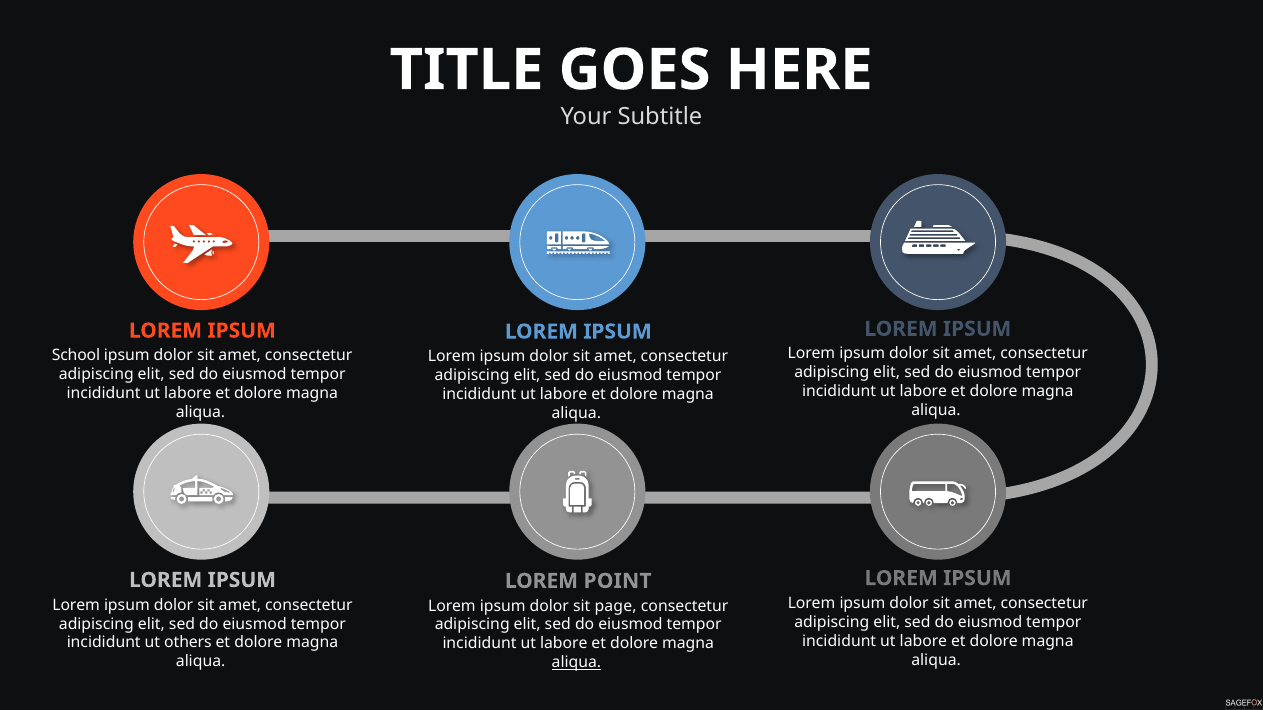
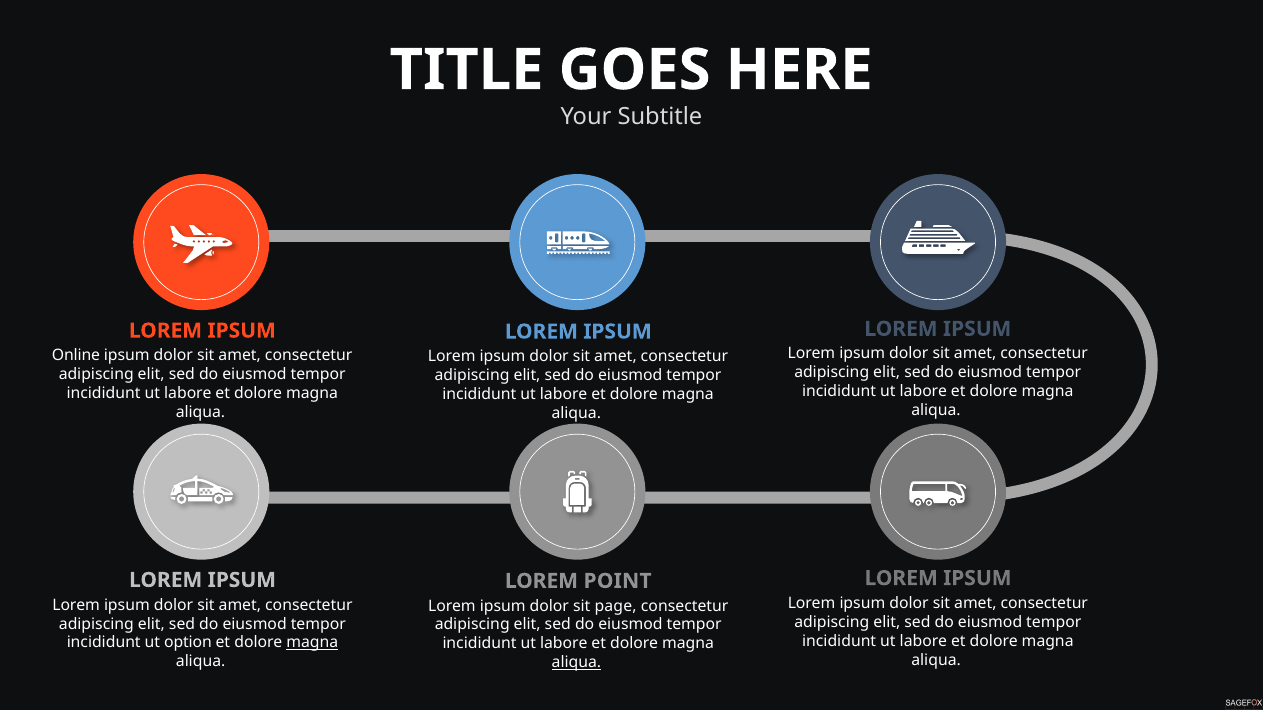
School: School -> Online (76, 356)
others: others -> option (188, 643)
magna underline: none -> present (312, 643)
